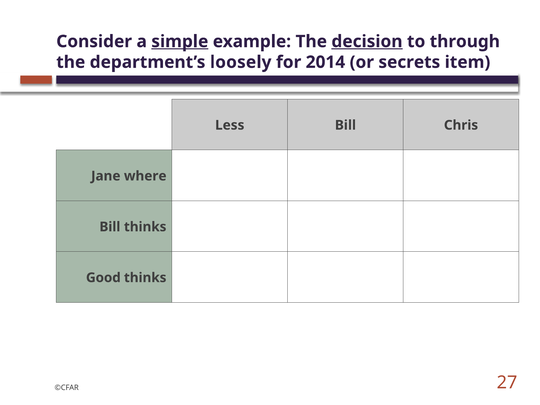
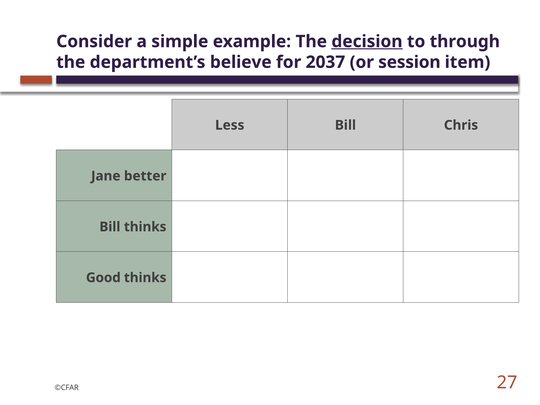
simple underline: present -> none (180, 41)
loosely: loosely -> believe (241, 62)
2014: 2014 -> 2037 (325, 62)
secrets: secrets -> session (409, 62)
where: where -> better (145, 176)
